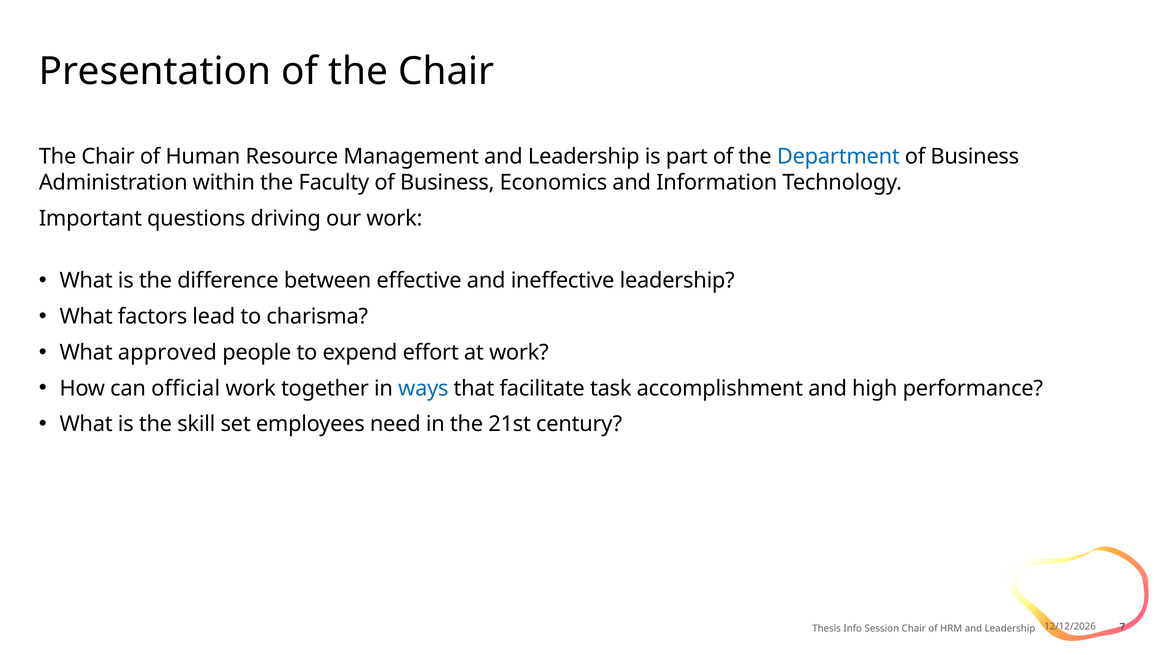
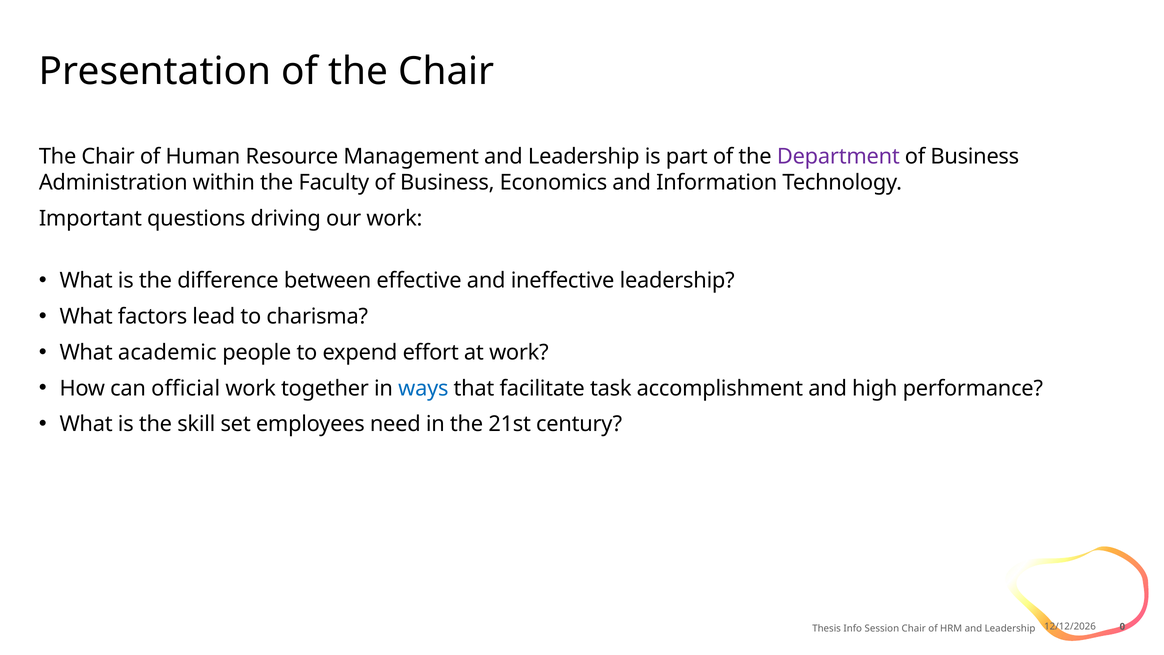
Department colour: blue -> purple (838, 156)
approved: approved -> academic (167, 352)
7: 7 -> 0 (1122, 626)
